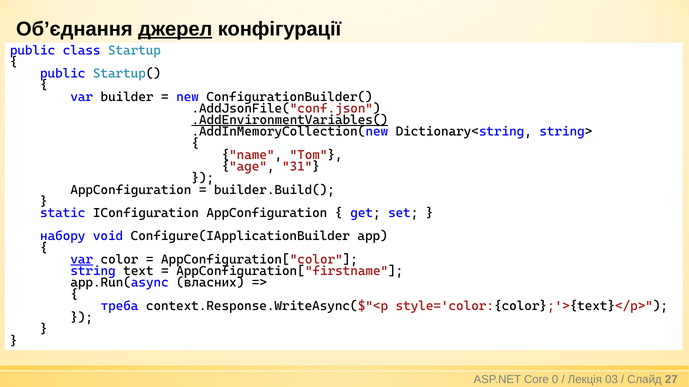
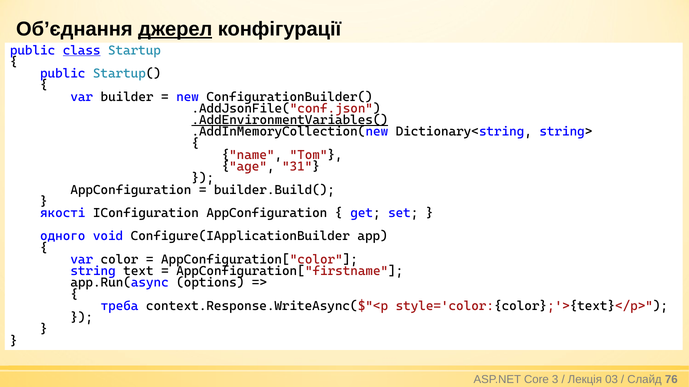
class underline: none -> present (82, 50)
static: static -> якості (63, 213)
набору: набору -> одного (63, 237)
var underline: present -> none (82, 260)
власних: власних -> options (210, 283)
0: 0 -> 3 (555, 380)
27: 27 -> 76 (671, 380)
